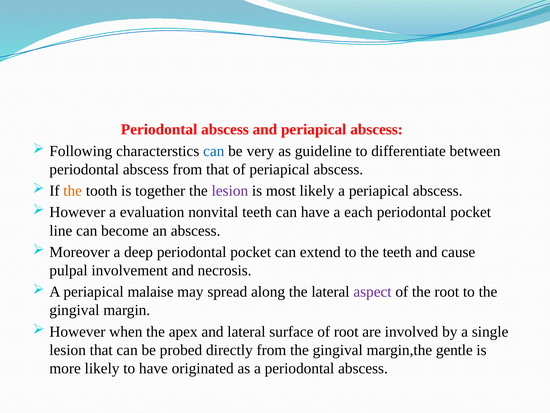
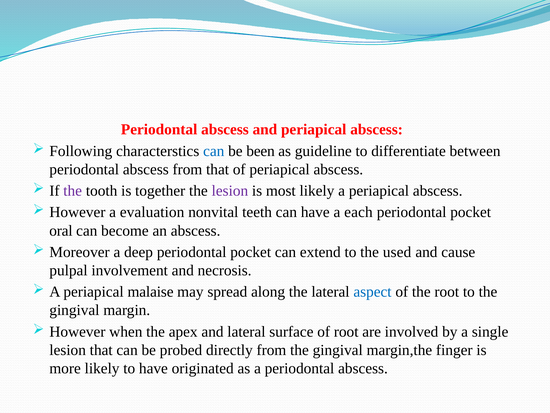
very: very -> been (261, 151)
the colour: orange -> purple (73, 191)
line: line -> oral (61, 230)
the teeth: teeth -> used (397, 252)
aspect colour: purple -> blue (372, 292)
gentle: gentle -> finger (454, 350)
